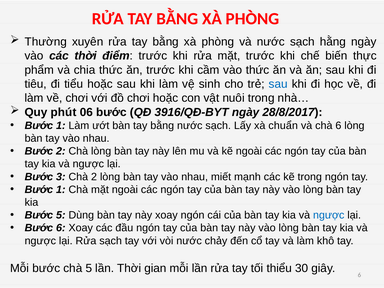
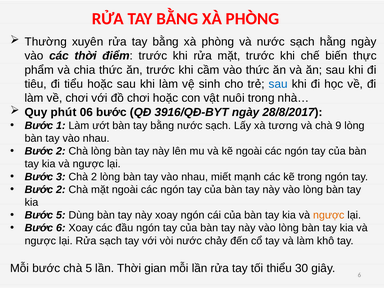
chuẩn: chuẩn -> tương (283, 126)
chà 6: 6 -> 9 (338, 126)
1: 1 -> 2 (61, 190)
ngược colour: blue -> orange (329, 215)
